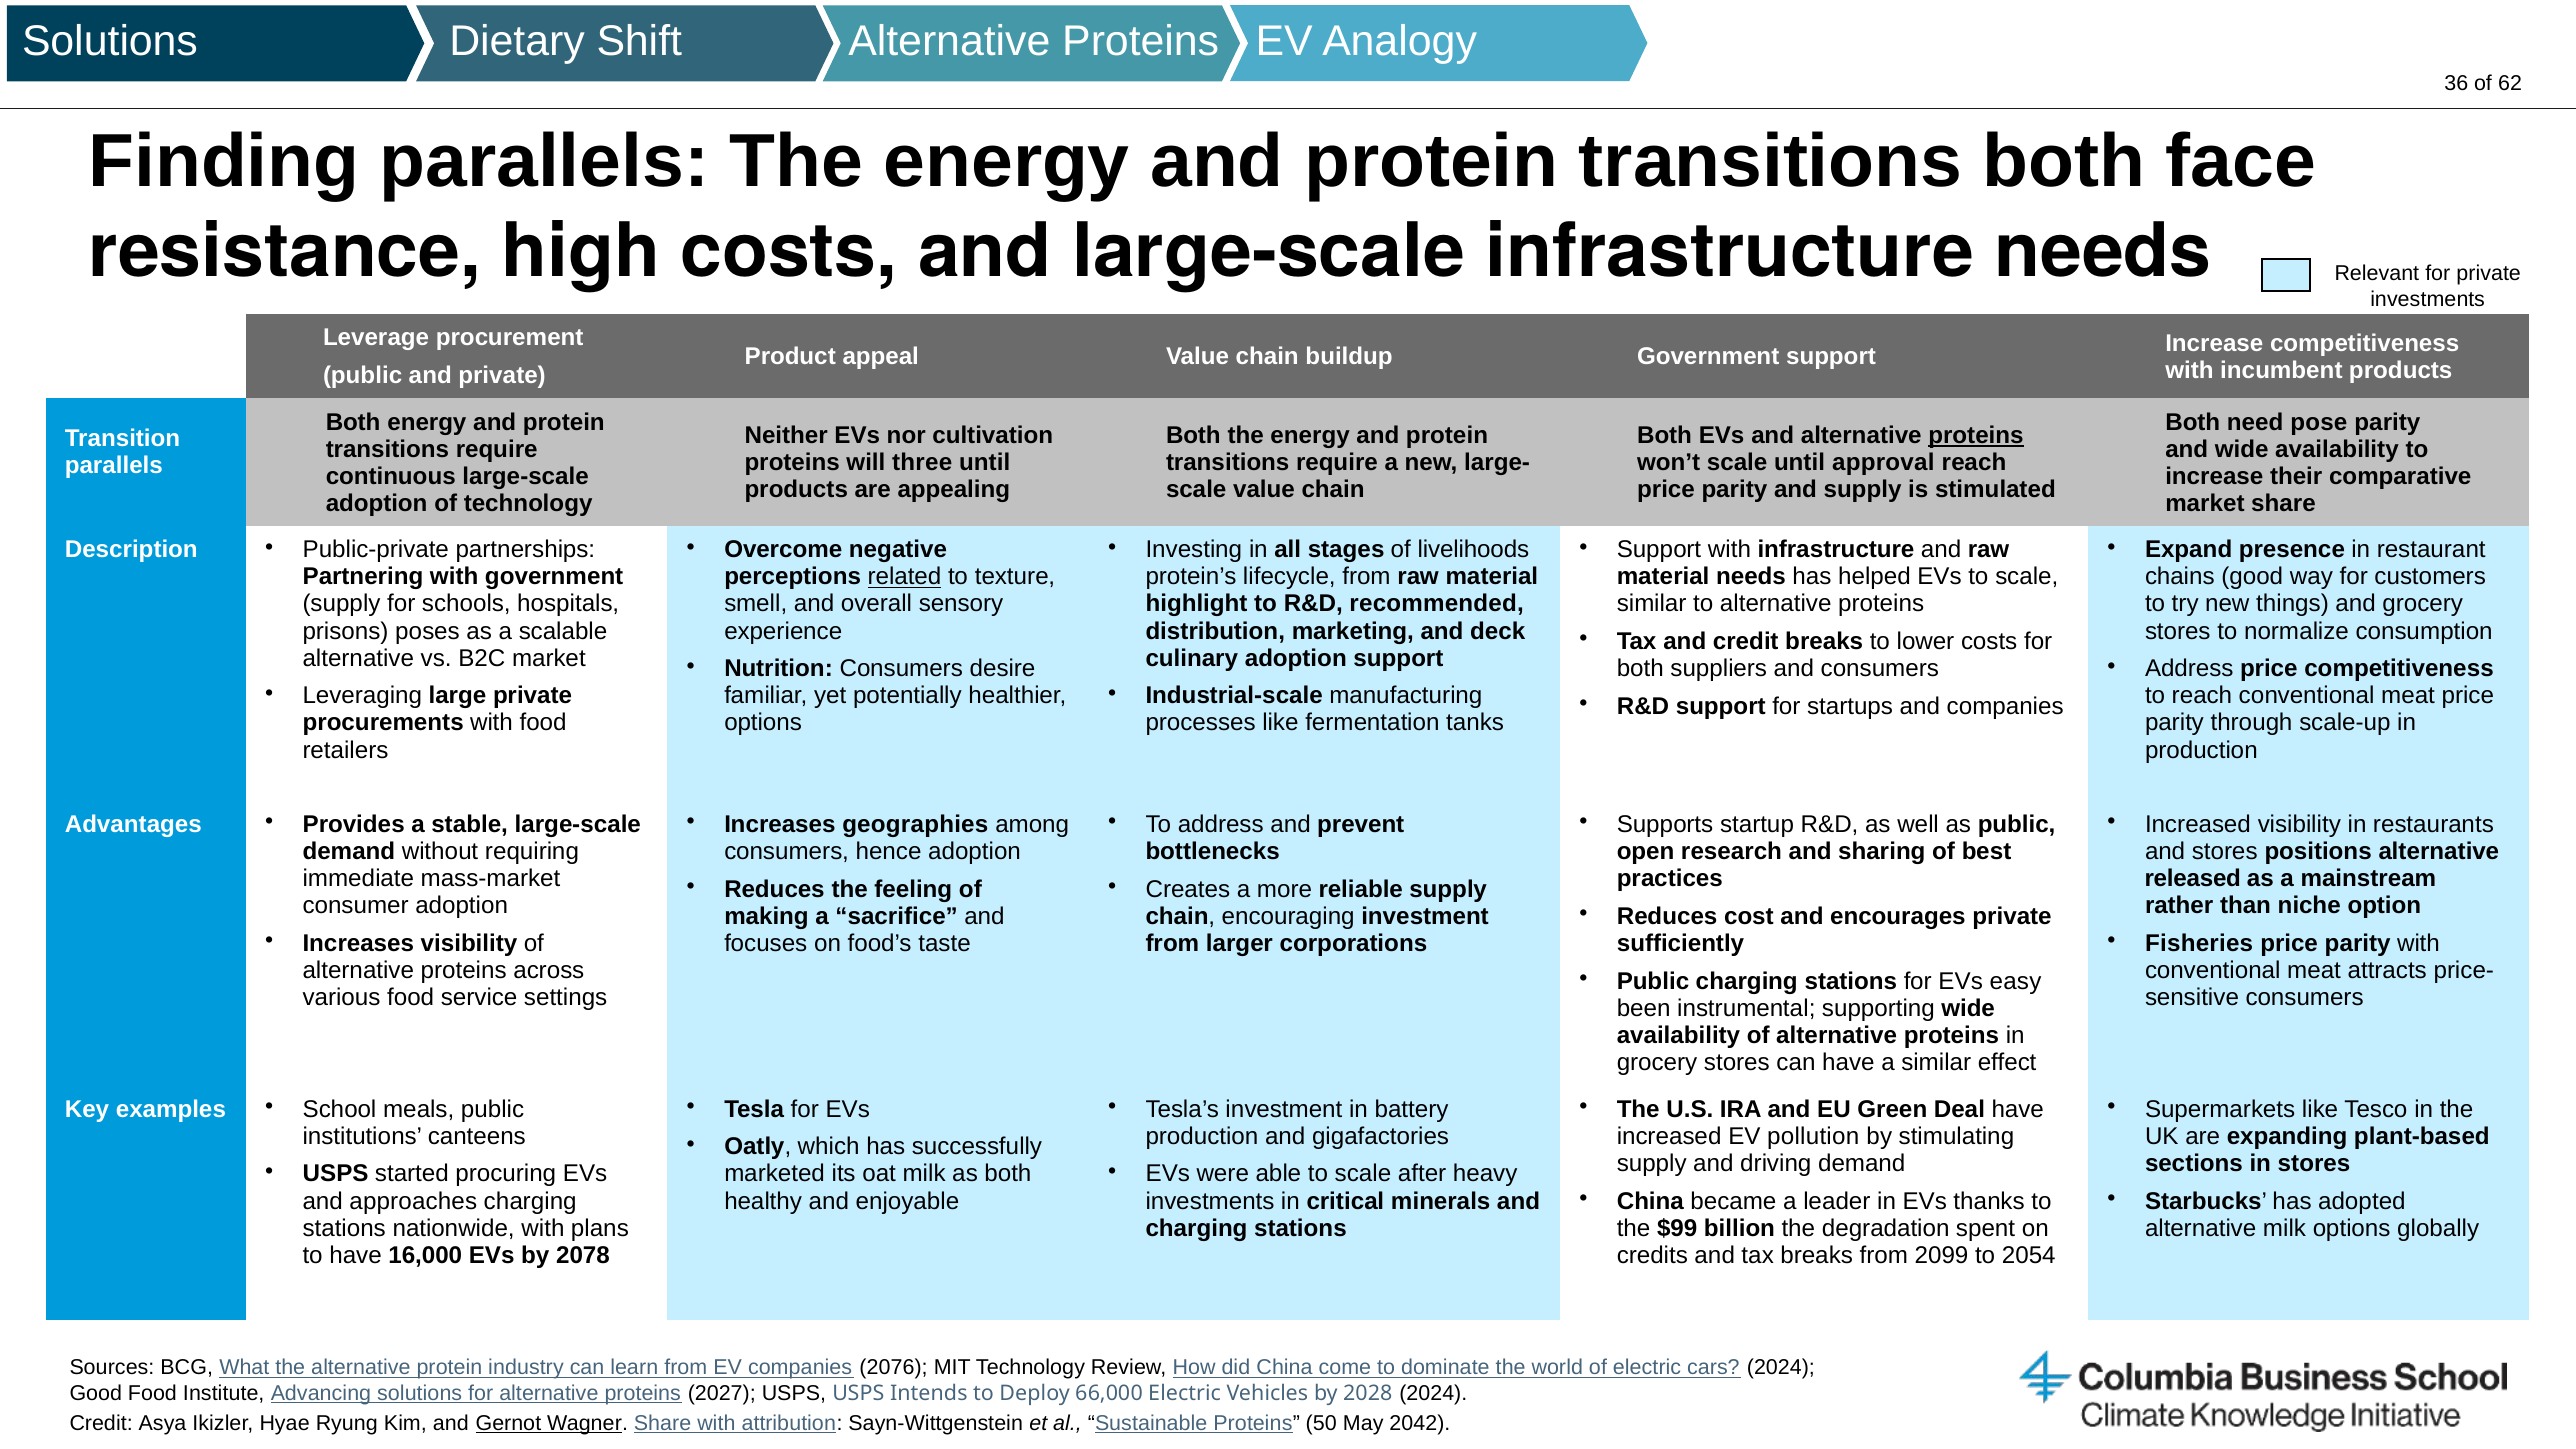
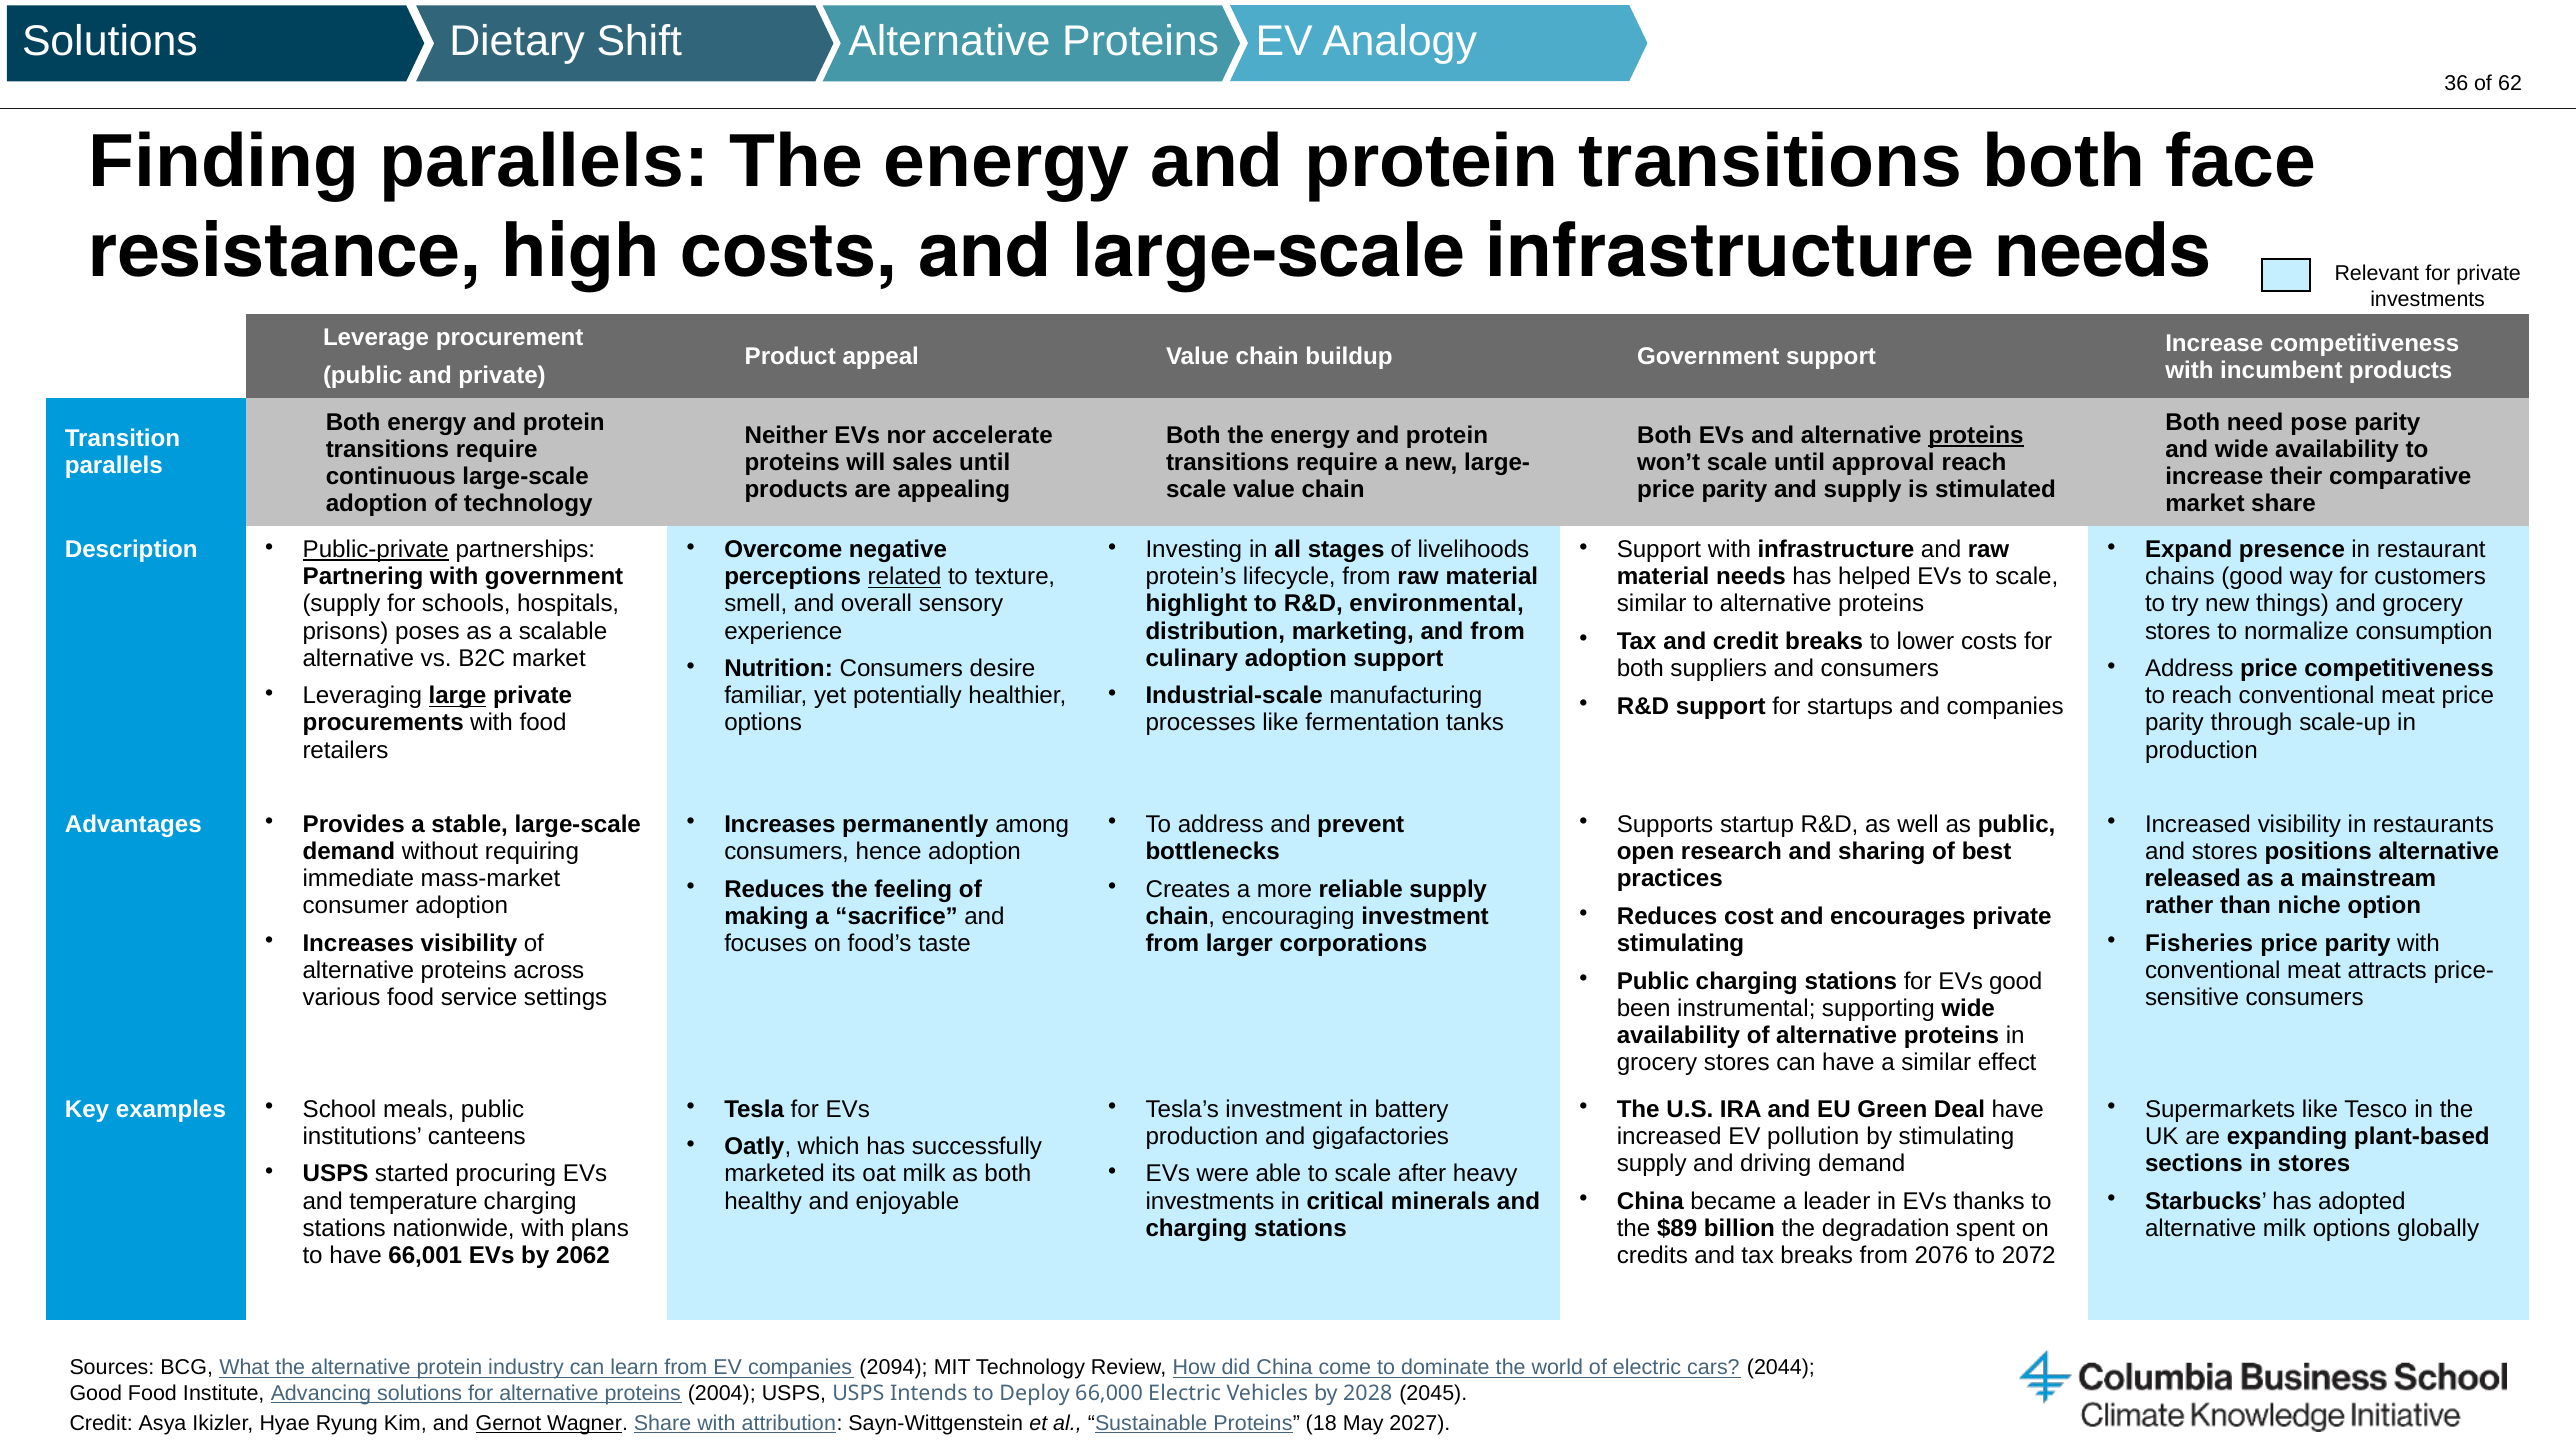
cultivation: cultivation -> accelerate (993, 436)
three: three -> sales (922, 463)
Public-private underline: none -> present (376, 550)
recommended: recommended -> environmental (1437, 604)
and deck: deck -> from (1498, 631)
large underline: none -> present (457, 696)
geographies: geographies -> permanently (915, 825)
sufficiently: sufficiently -> stimulating (1681, 944)
EVs easy: easy -> good (2016, 981)
approaches: approaches -> temperature (413, 1201)
$99: $99 -> $89 (1677, 1228)
16,000: 16,000 -> 66,001 (425, 1255)
2078: 2078 -> 2062 (583, 1255)
2099: 2099 -> 2076 (1942, 1255)
2054: 2054 -> 2072 (2029, 1255)
2076: 2076 -> 2094 (894, 1368)
cars 2024: 2024 -> 2044 (1781, 1368)
2027: 2027 -> 2004 (722, 1393)
2028 2024: 2024 -> 2045 (1433, 1393)
50: 50 -> 18 (1321, 1423)
2042: 2042 -> 2027 (1420, 1423)
